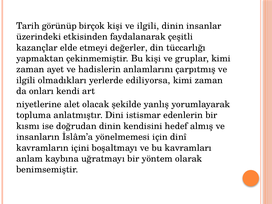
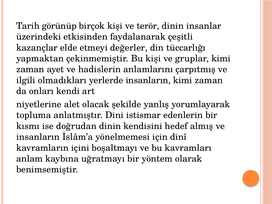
kişi ve ilgili: ilgili -> terör (148, 26)
yerlerde ediliyorsa: ediliyorsa -> insanların (148, 80)
